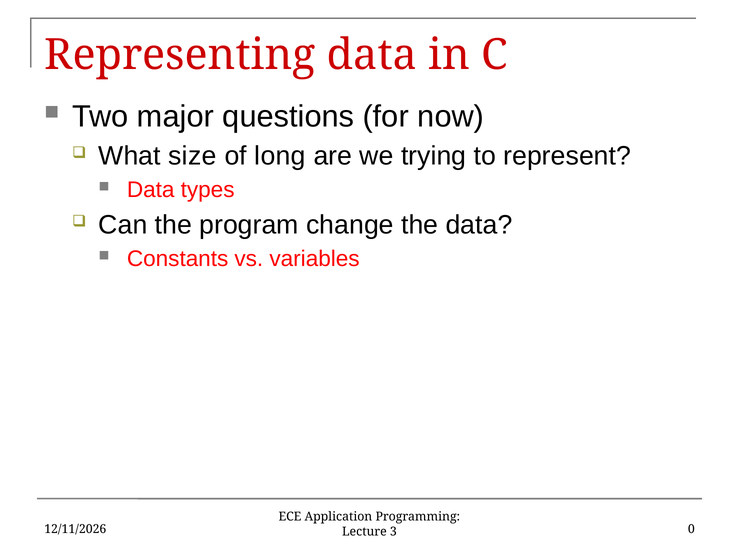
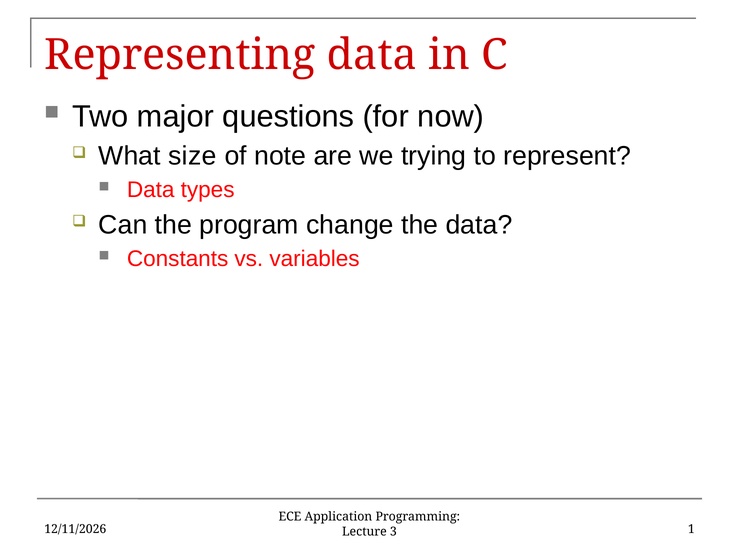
long: long -> note (280, 156)
0: 0 -> 1 (691, 529)
